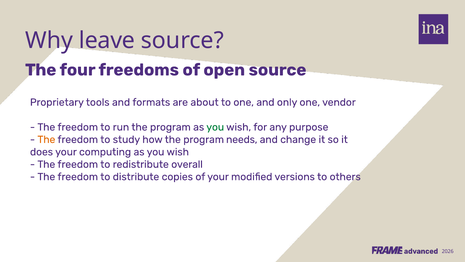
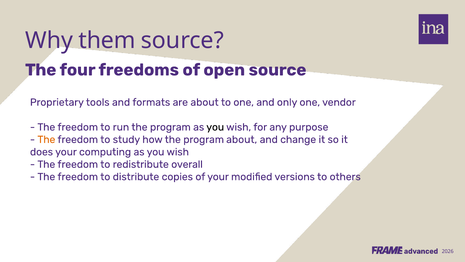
leave: leave -> them (107, 40)
you colour: green -> black (215, 127)
program needs: needs -> about (242, 139)
